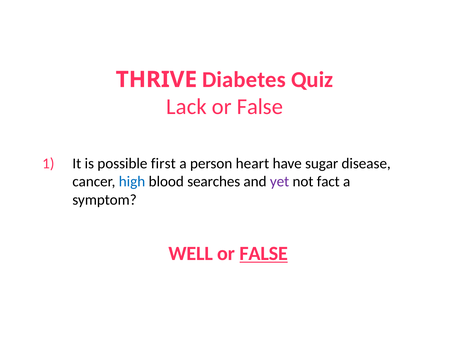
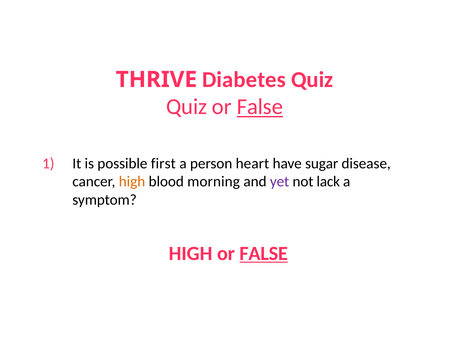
Lack: Lack -> Quiz (187, 107)
False underline: none -> present (260, 107)
high colour: blue -> orange (132, 181)
searches: searches -> morning (214, 181)
fact: fact -> lack (328, 181)
WELL: WELL -> HIGH (191, 253)
